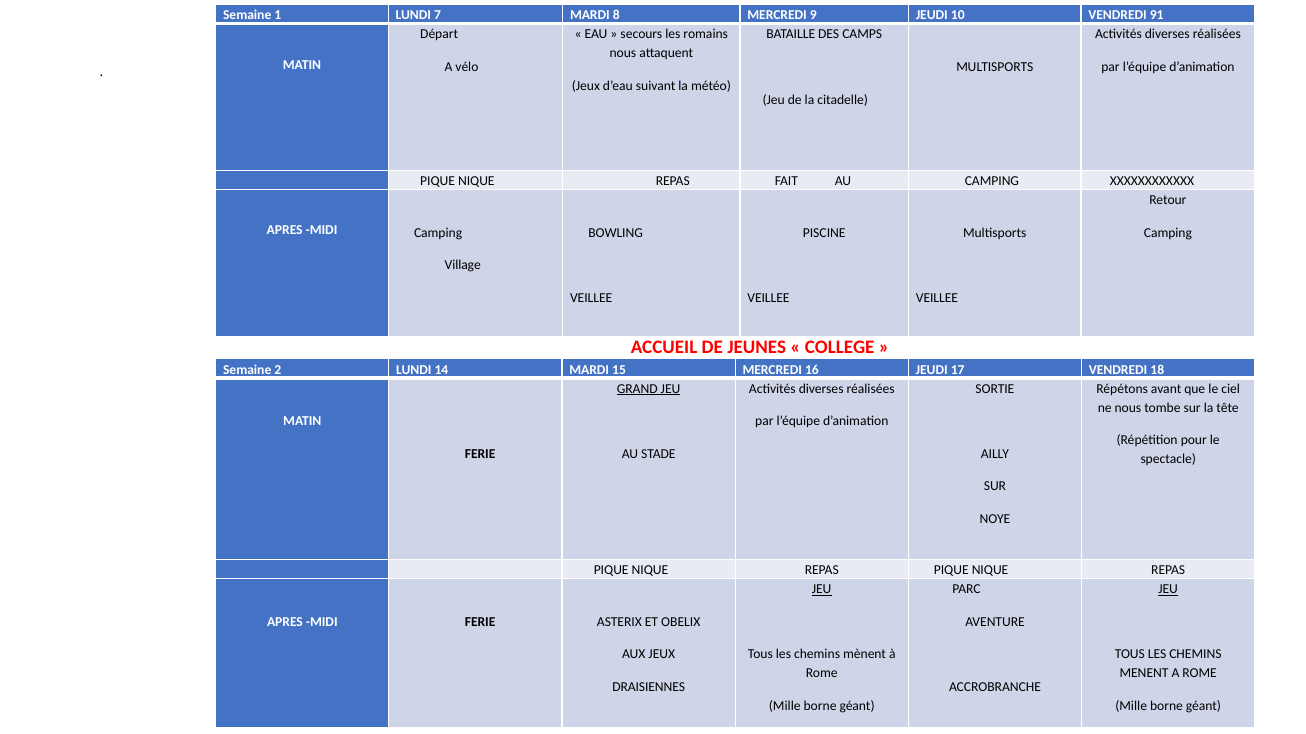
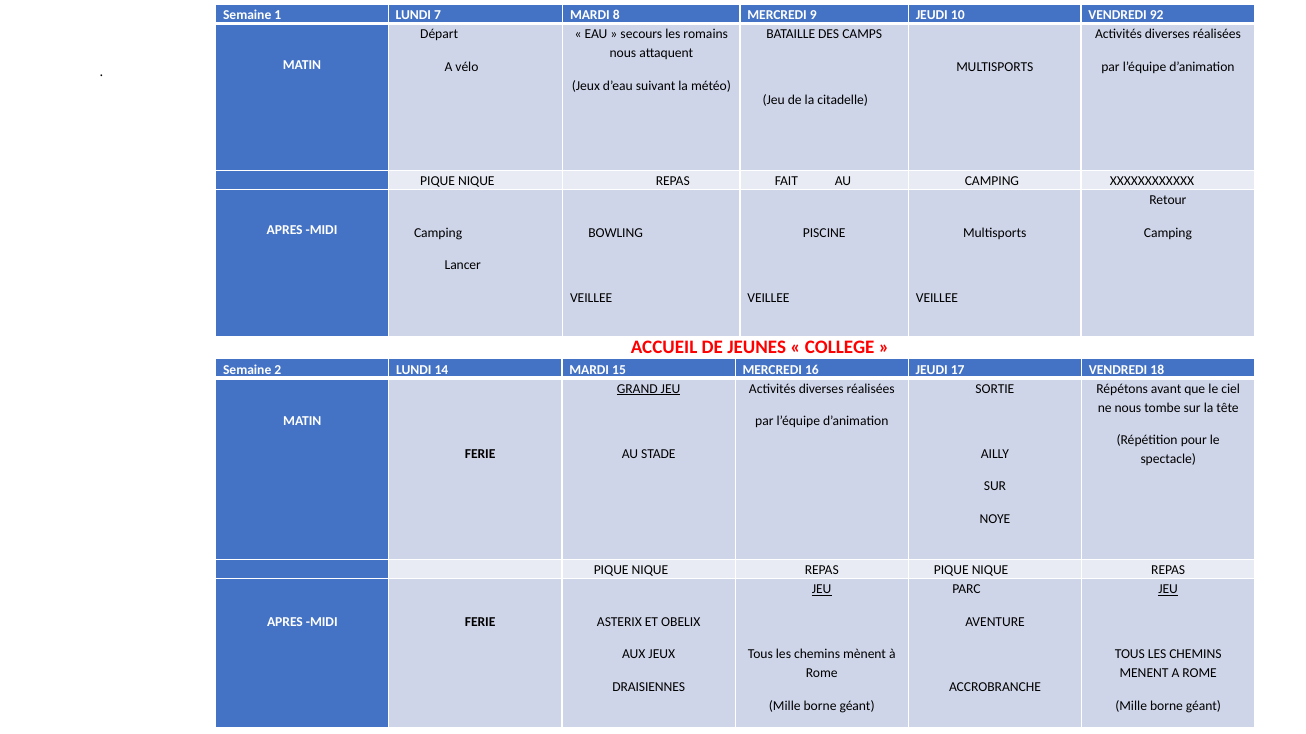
91: 91 -> 92 (1157, 16)
Village: Village -> Lancer (463, 266)
